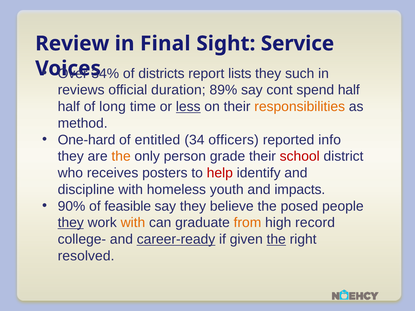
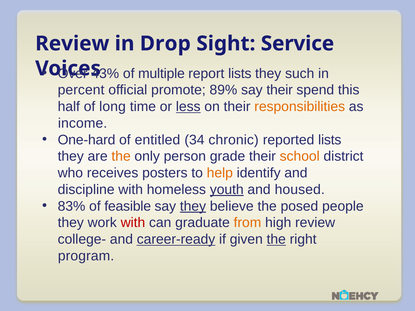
Final: Final -> Drop (165, 44)
34%: 34% -> 43% (105, 74)
districts: districts -> multiple (161, 74)
reviews: reviews -> percent (81, 90)
duration: duration -> promote (178, 90)
say cont: cont -> their (280, 90)
spend half: half -> this (349, 90)
method: method -> income (83, 123)
officers: officers -> chronic (234, 140)
reported info: info -> lists (330, 140)
school colour: red -> orange (300, 157)
help colour: red -> orange (220, 173)
youth underline: none -> present (227, 190)
impacts: impacts -> housed (300, 190)
90%: 90% -> 83% (72, 206)
they underline: none -> present (193, 206)
they underline: present -> none (71, 223)
with colour: orange -> red (133, 223)
high record: record -> review (315, 223)
resolved: resolved -> program (86, 256)
